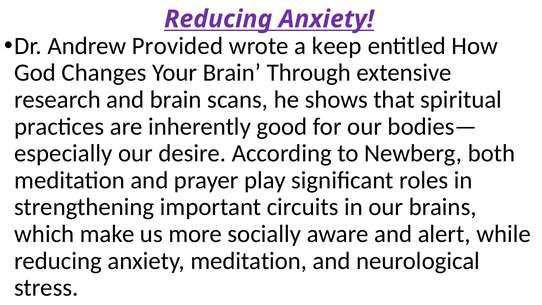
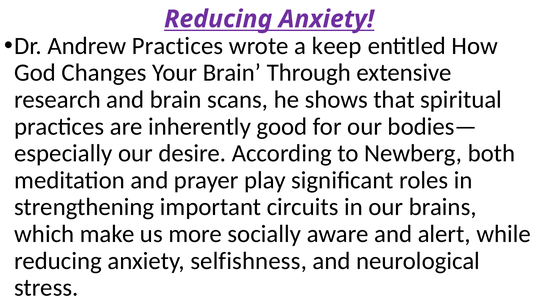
Andrew Provided: Provided -> Practices (178, 46)
anxiety meditation: meditation -> selfishness (249, 261)
